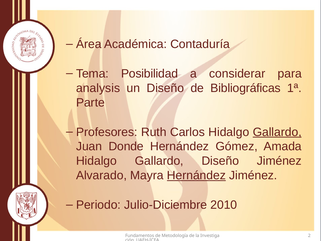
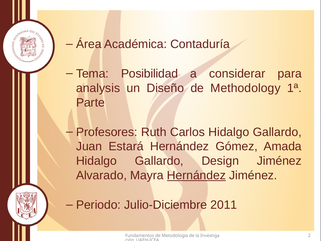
Bibliográficas: Bibliográficas -> Methodology (245, 88)
Gallardo underline: present -> none (277, 132)
Donde: Donde -> Estará (126, 146)
Gallardo Diseño: Diseño -> Design (220, 161)
2010: 2010 -> 2011 (224, 205)
